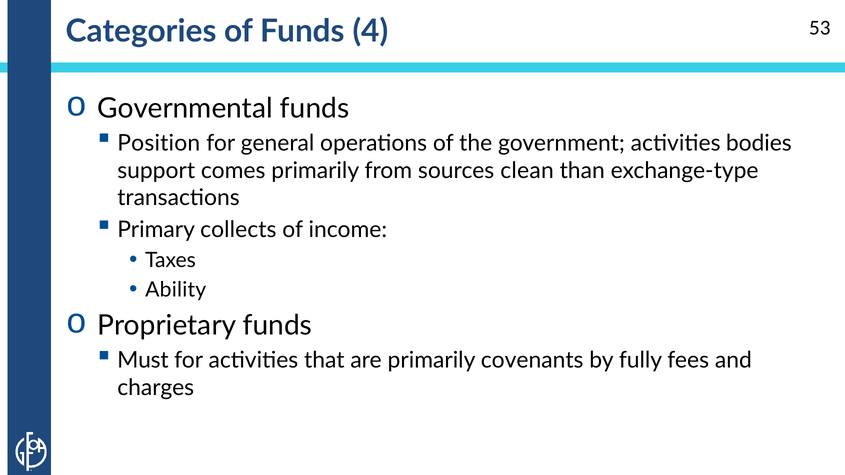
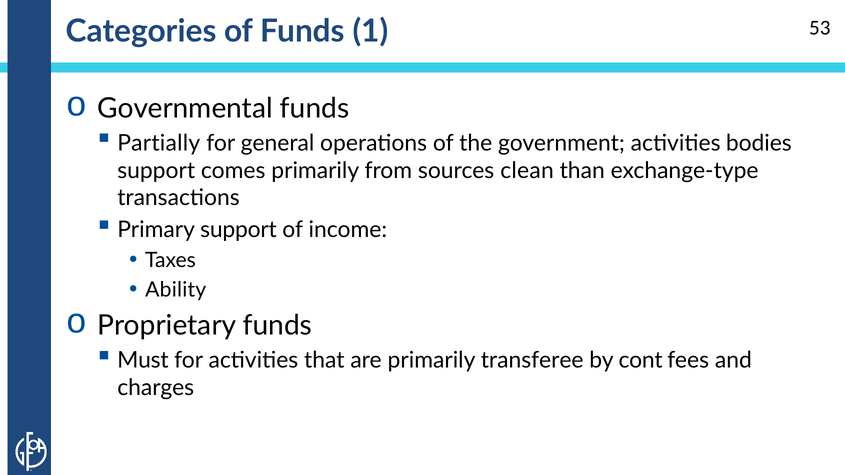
4: 4 -> 1 (370, 31)
Position: Position -> Partially (159, 143)
Primary collects: collects -> support (238, 230)
covenants: covenants -> transferee (532, 361)
fully: fully -> cont (641, 361)
